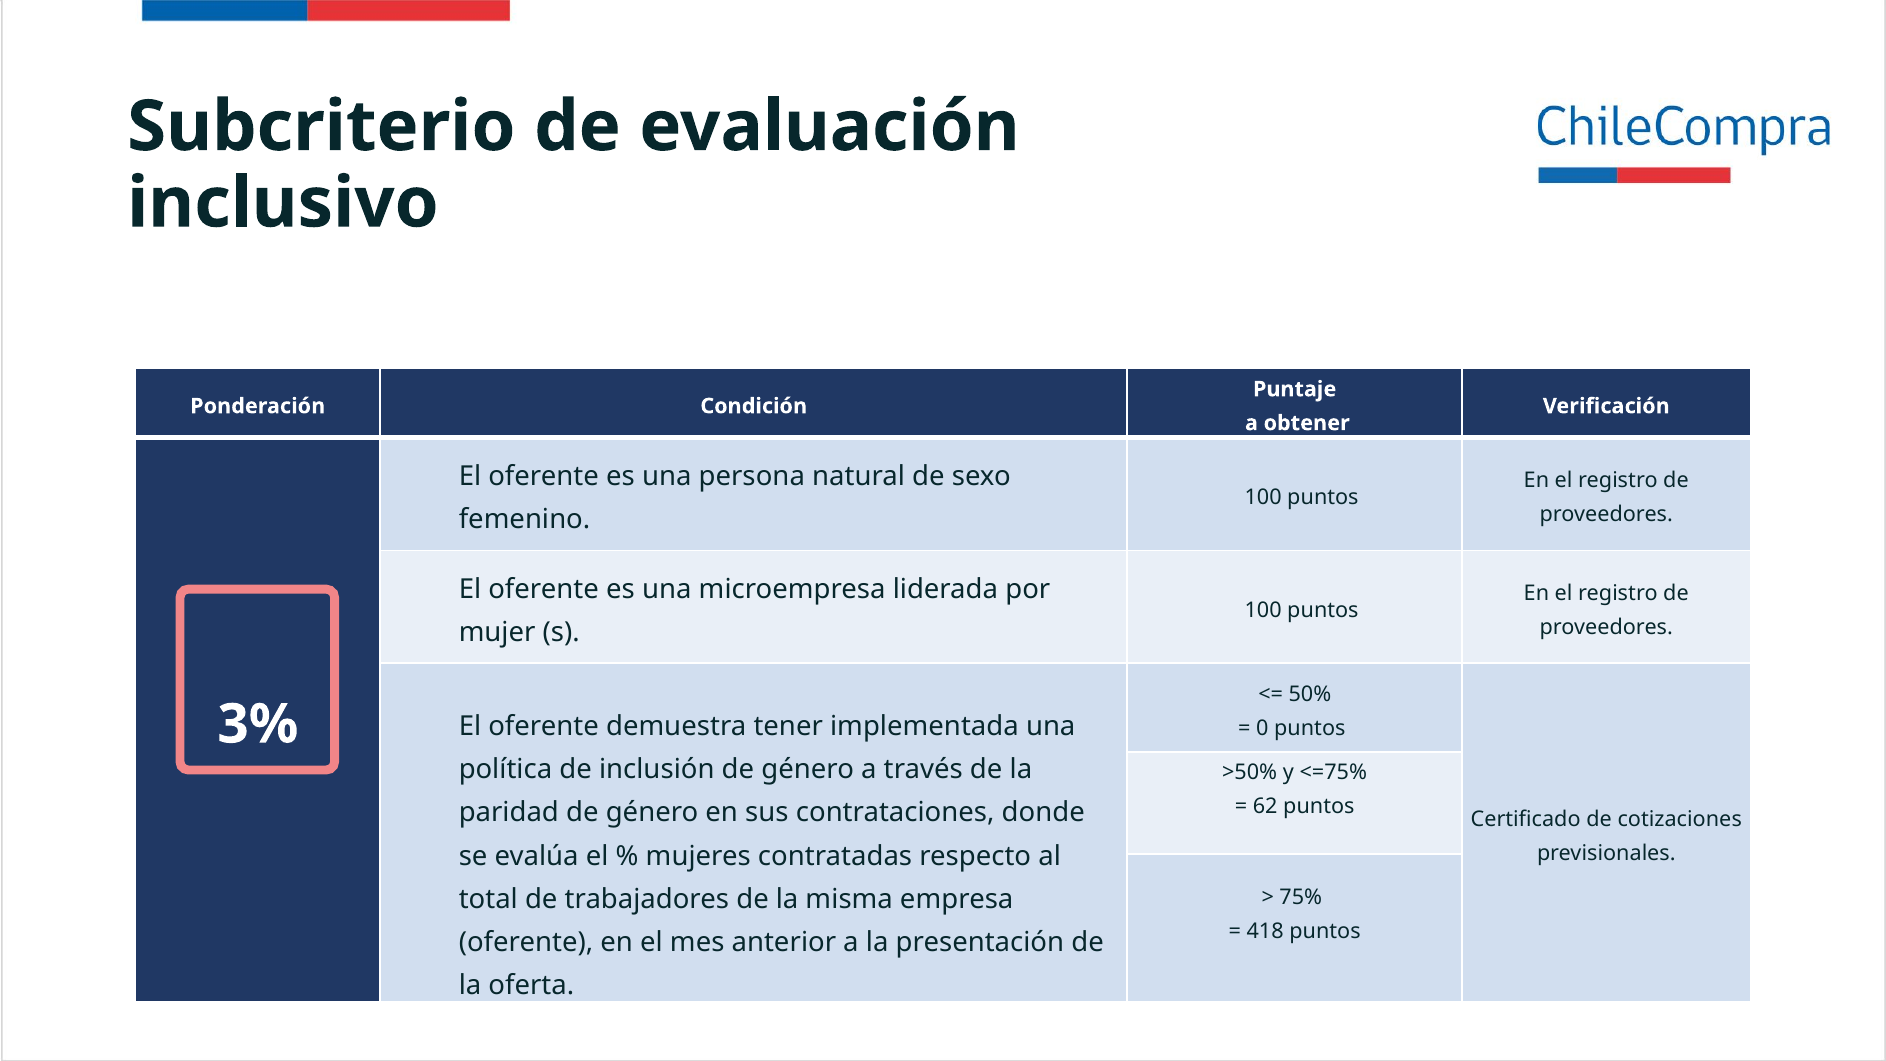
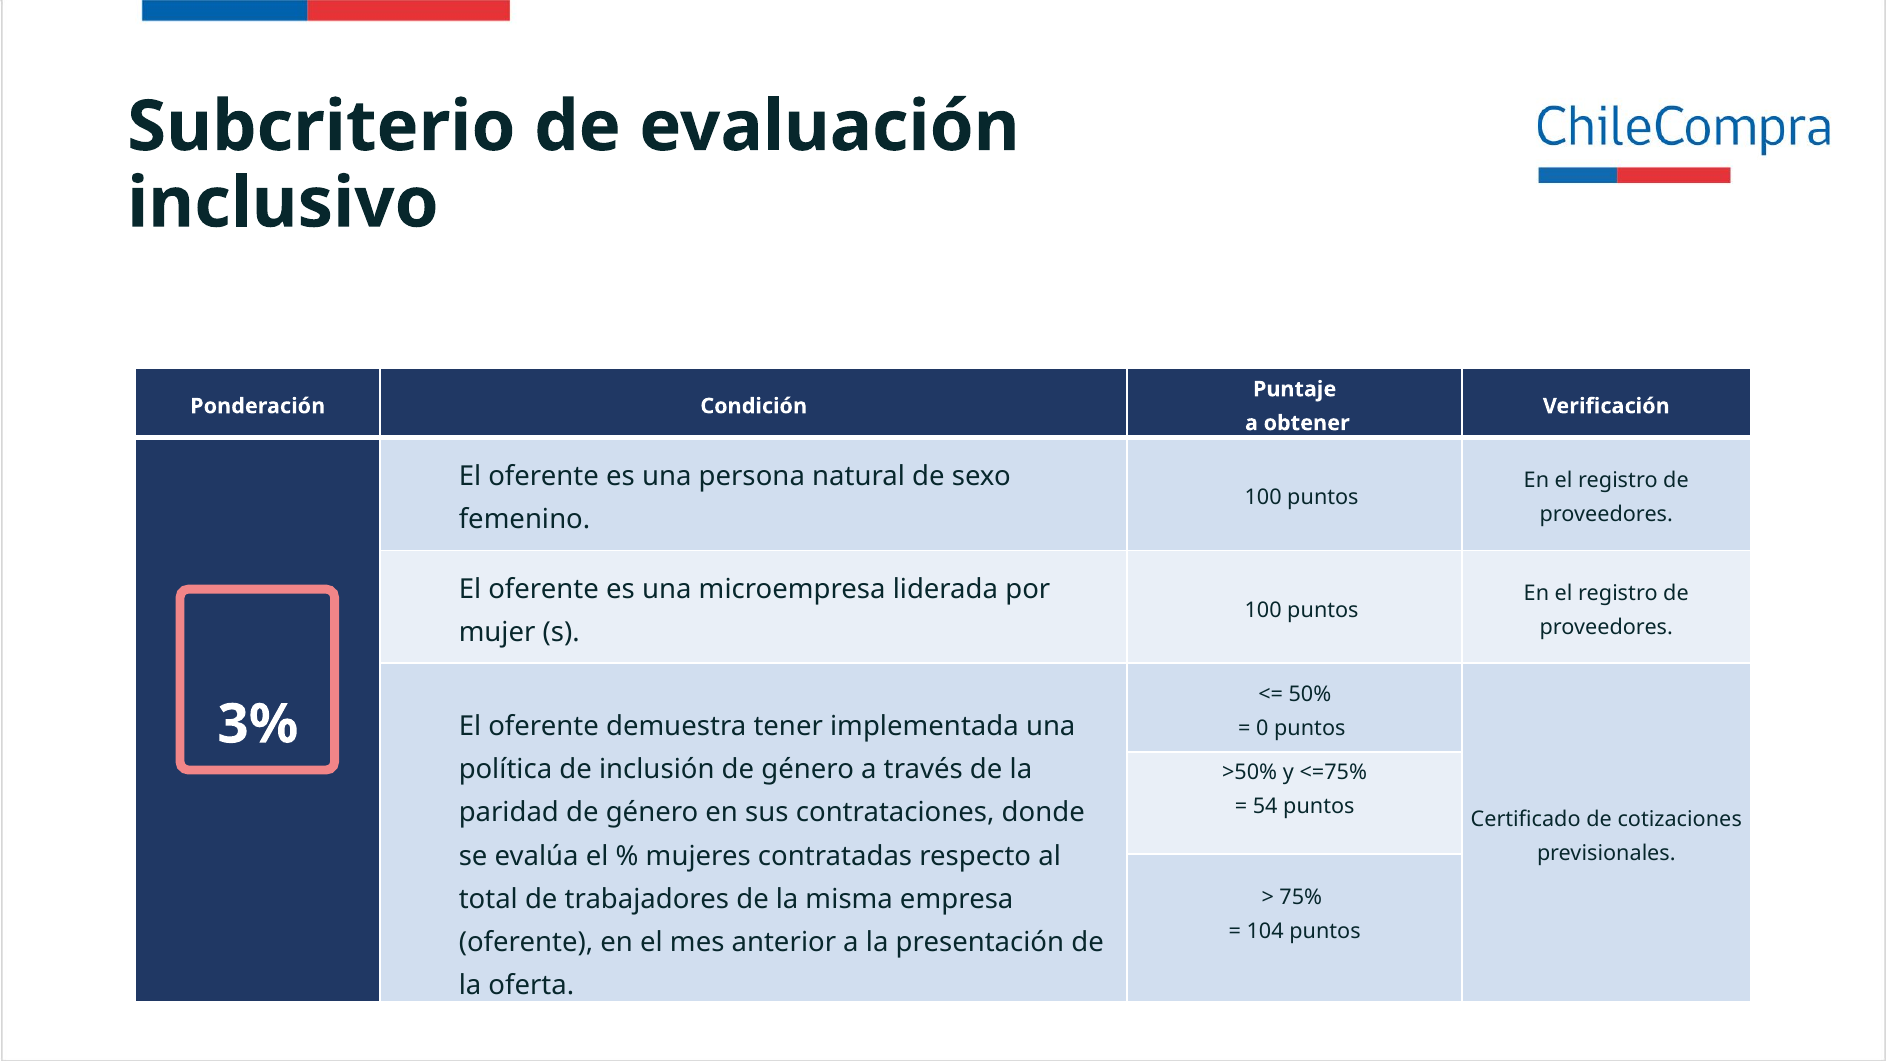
62: 62 -> 54 (1265, 806)
418: 418 -> 104 (1265, 931)
